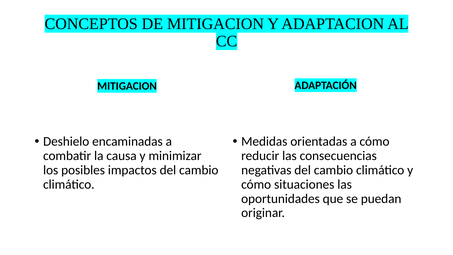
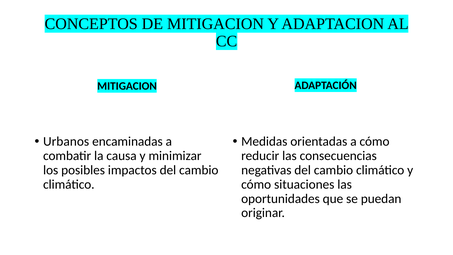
Deshielo: Deshielo -> Urbanos (66, 141)
